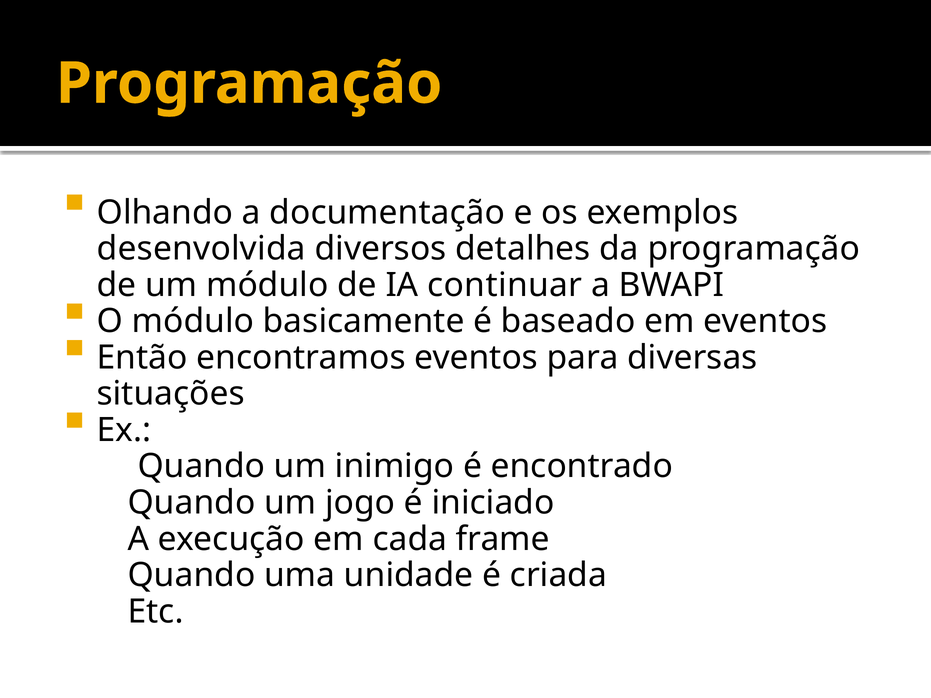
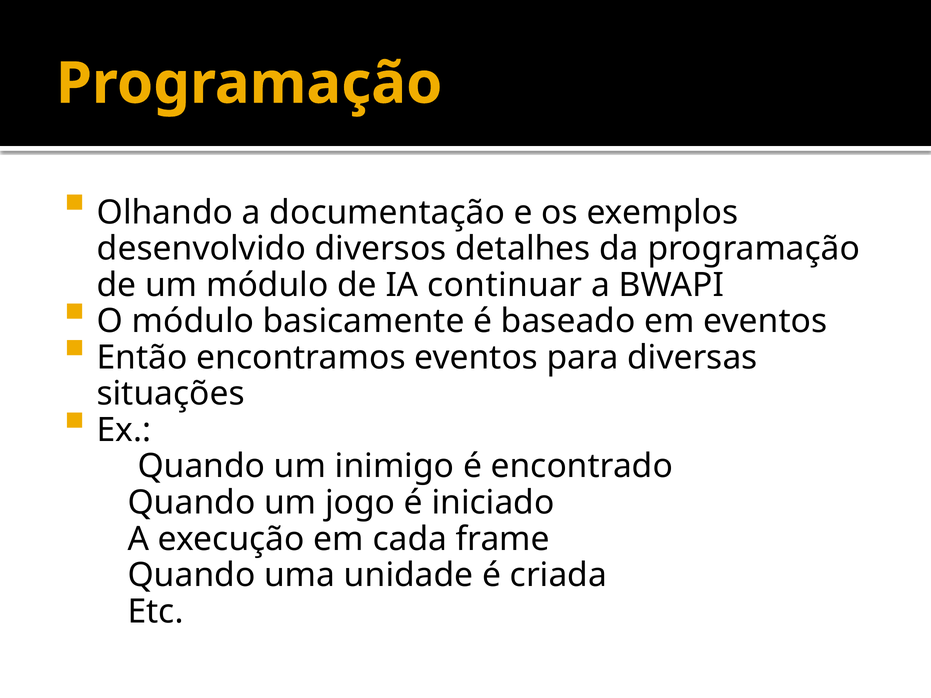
desenvolvida: desenvolvida -> desenvolvido (201, 249)
